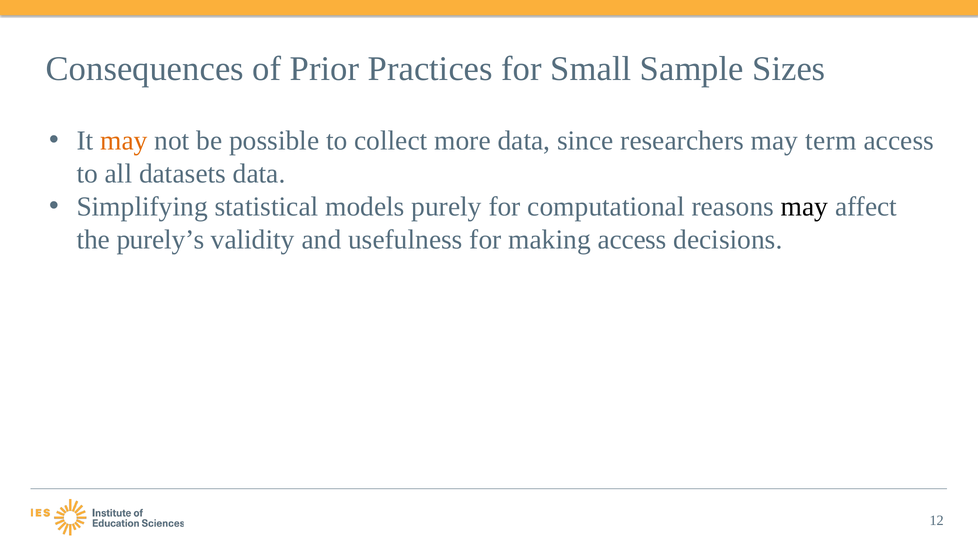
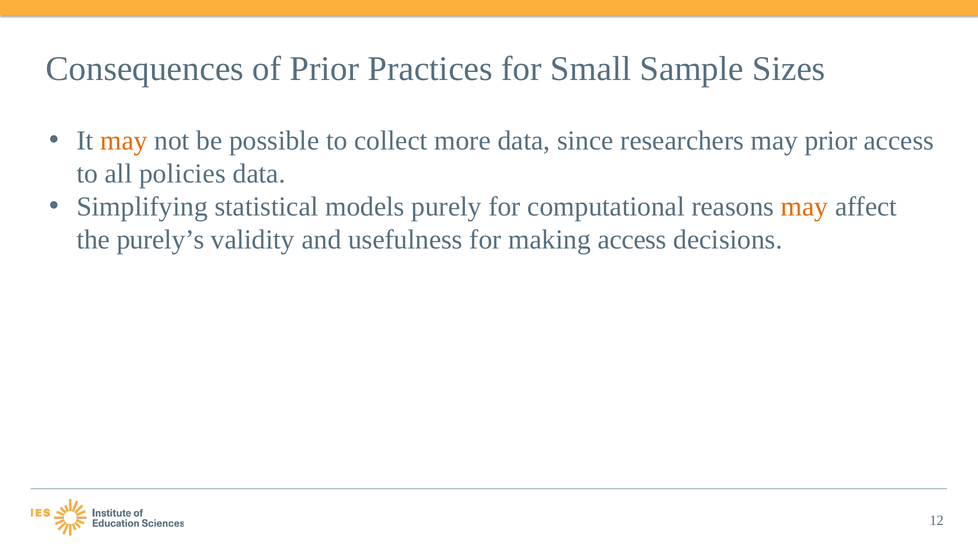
may term: term -> prior (831, 141)
datasets: datasets -> policies (182, 174)
may colour: black -> orange (805, 207)
